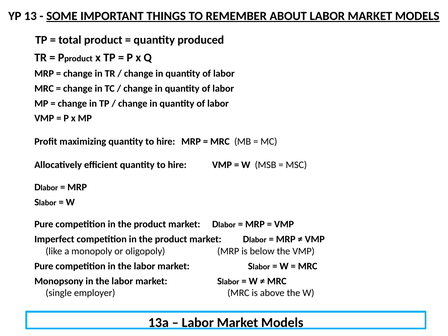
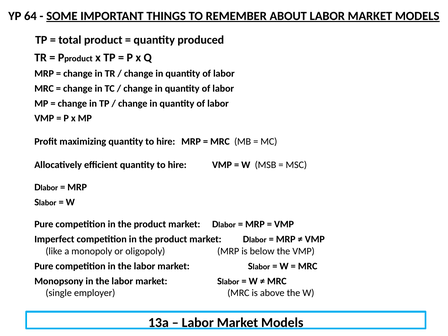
13: 13 -> 64 (30, 16)
